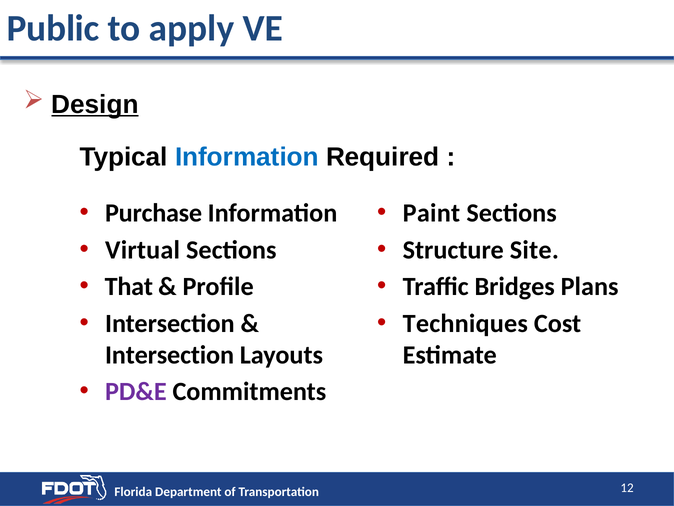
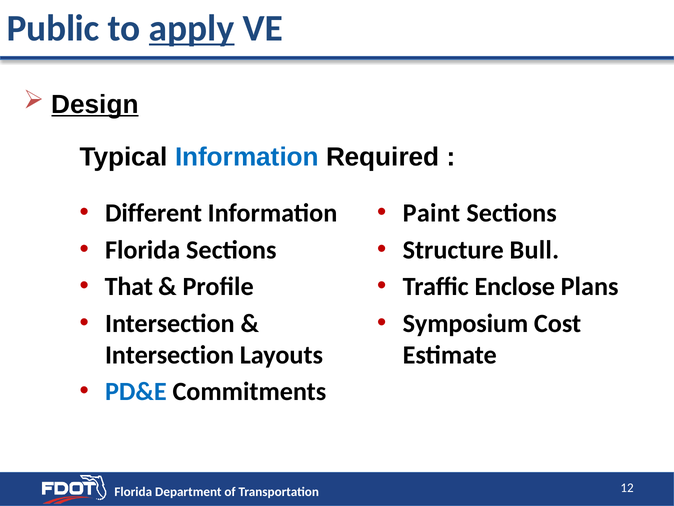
apply underline: none -> present (192, 28)
Purchase: Purchase -> Different (154, 213)
Virtual: Virtual -> Florida (143, 250)
Site: Site -> Bull (534, 250)
Bridges: Bridges -> Enclose (515, 286)
Techniques: Techniques -> Symposium (465, 323)
PD&E colour: purple -> blue (136, 391)
